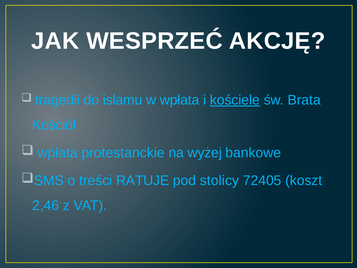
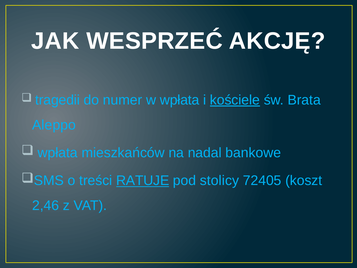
islamu: islamu -> numer (123, 100)
Kościół: Kościół -> Aleppo (54, 125)
protestanckie: protestanckie -> mieszkańców (123, 153)
wyżej: wyżej -> nadal (205, 153)
RATUJE underline: none -> present (143, 180)
